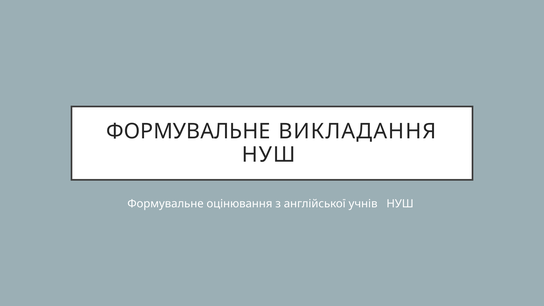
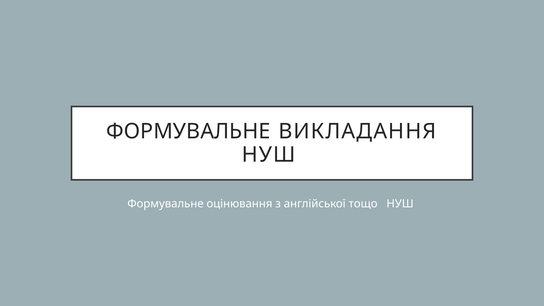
учнів: учнів -> тощо (363, 204)
